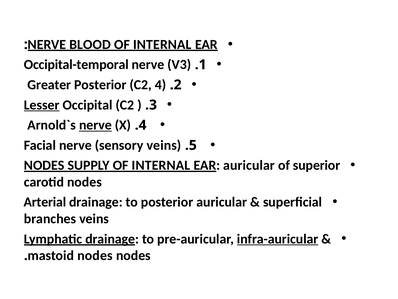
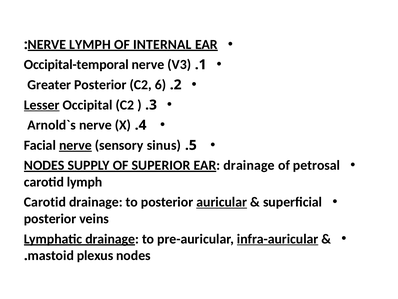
NERVE BLOOD: BLOOD -> LYMPH (90, 44)
C2 4: 4 -> 6 (161, 85)
nerve underline: present -> none (95, 125)
nerve underline: none -> present (75, 145)
sensory veins: veins -> sinus (164, 145)
SUPPLY OF INTERNAL: INTERNAL -> SUPERIOR (161, 165)
EAR auricular: auricular -> drainage (249, 165)
superior: superior -> petrosal (317, 165)
carotid nodes: nodes -> lymph (85, 182)
Arterial: Arterial -> Carotid (45, 202)
auricular underline: none -> present (222, 202)
branches: branches -> posterior (50, 218)
mastoid nodes: nodes -> plexus (95, 255)
